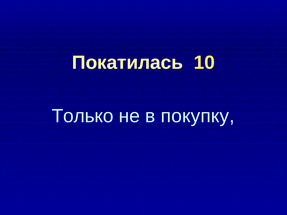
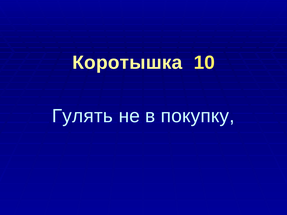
Покатилась: Покатилась -> Коротышка (127, 63)
Только: Только -> Гулять (82, 116)
